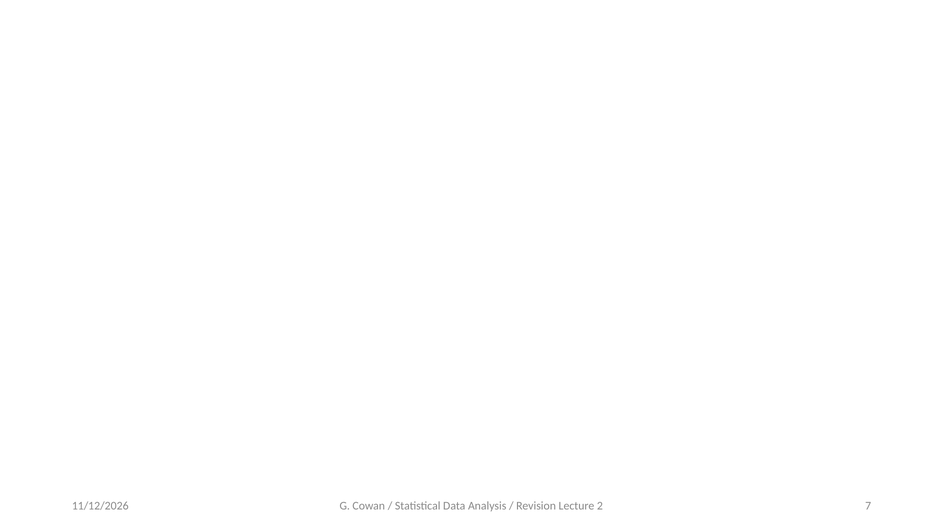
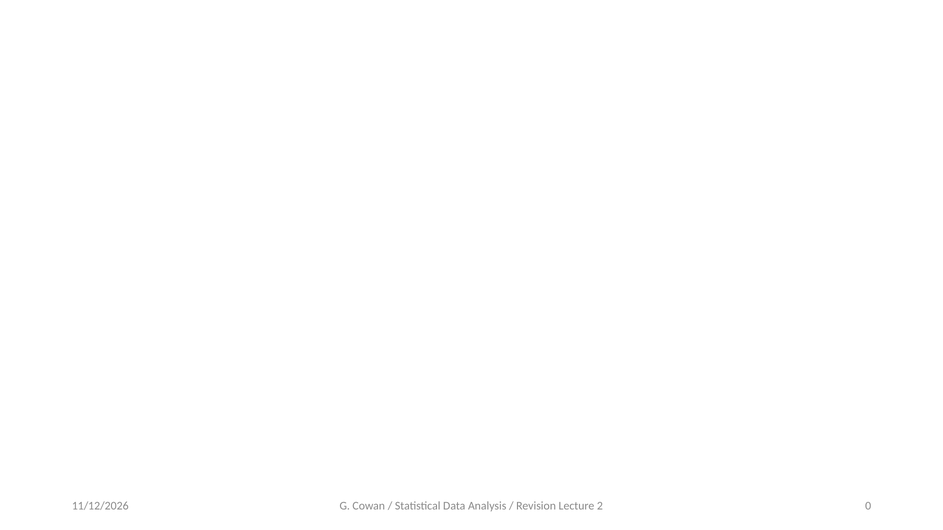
7: 7 -> 0 (868, 506)
